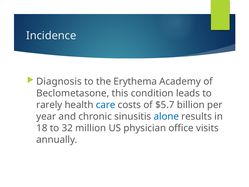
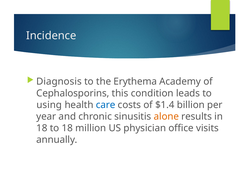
Beclometasone: Beclometasone -> Cephalosporins (73, 93)
rarely: rarely -> using (49, 105)
$5.7: $5.7 -> $1.4 (165, 105)
alone colour: blue -> orange (166, 116)
to 32: 32 -> 18 (67, 128)
